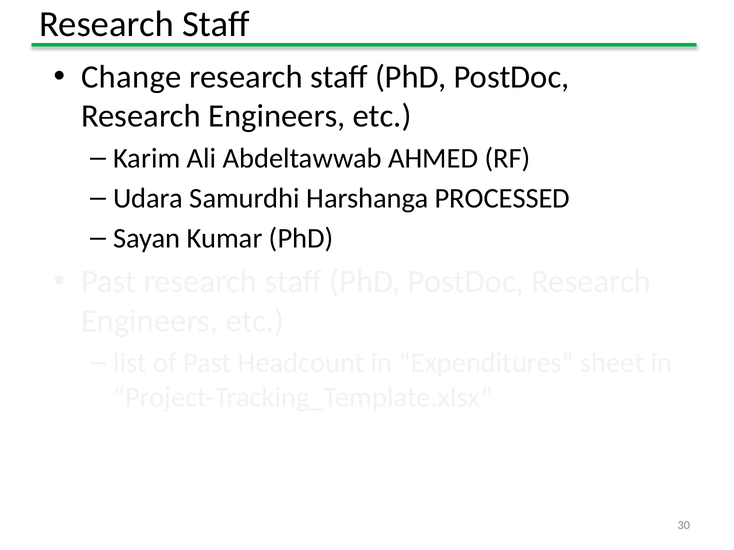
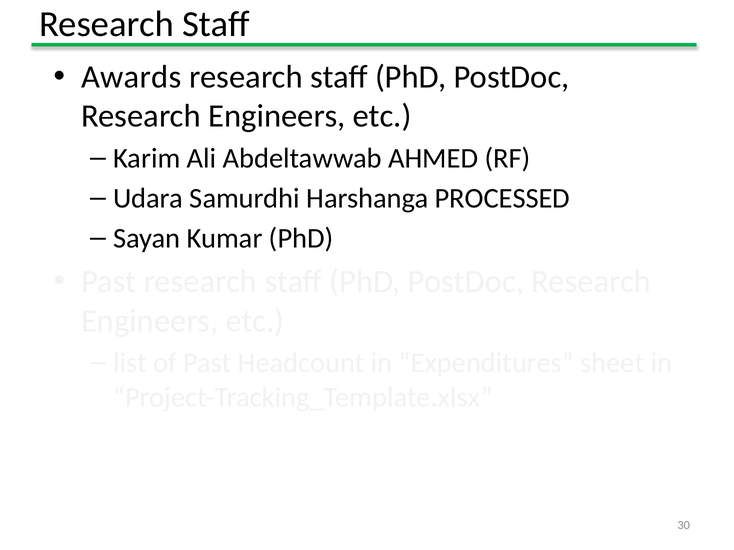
Change: Change -> Awards (131, 77)
